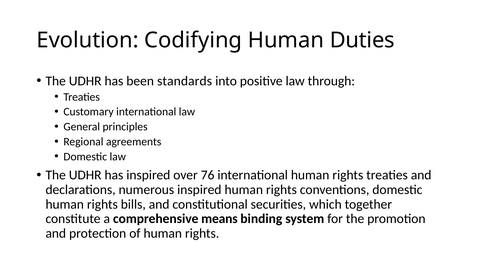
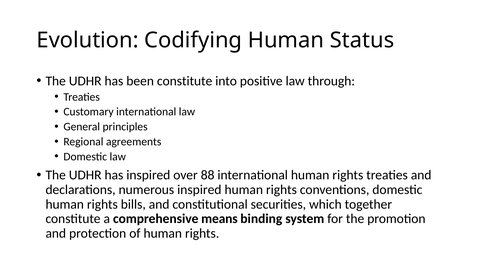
Duties: Duties -> Status (362, 40)
been standards: standards -> constitute (185, 81)
76: 76 -> 88 (208, 175)
